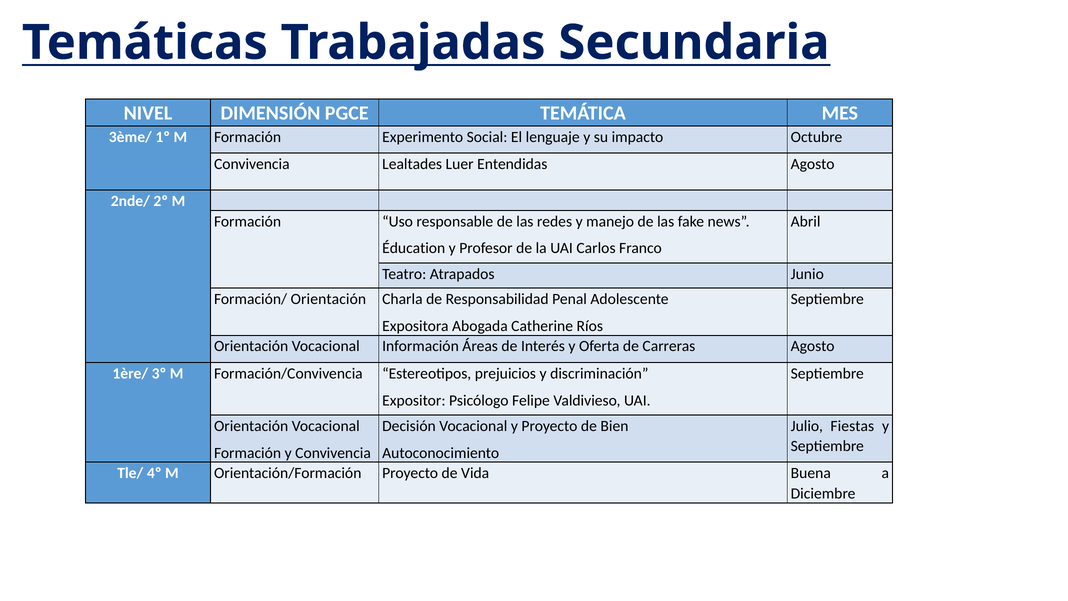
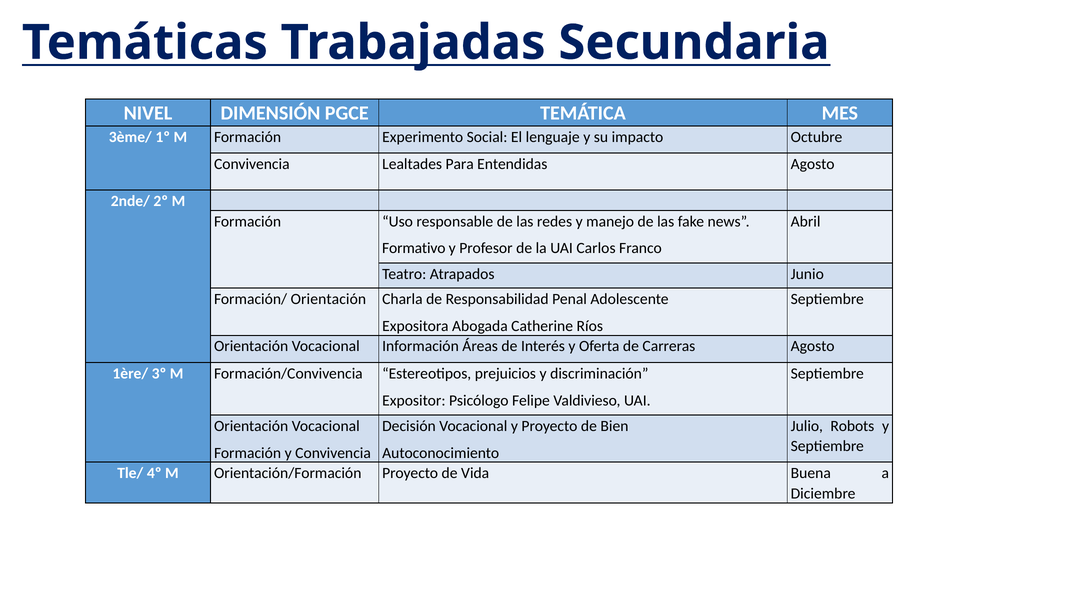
Luer: Luer -> Para (460, 164)
Éducation: Éducation -> Formativo (414, 248)
Fiestas: Fiestas -> Robots (852, 426)
